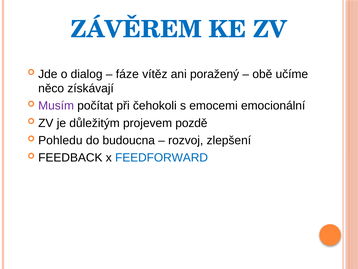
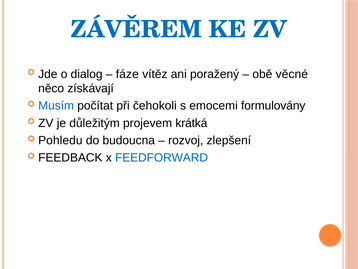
učíme: učíme -> věcné (292, 74)
Musím colour: purple -> blue (56, 106)
emocionální: emocionální -> formulovány (273, 106)
pozdě: pozdě -> krátká (191, 123)
